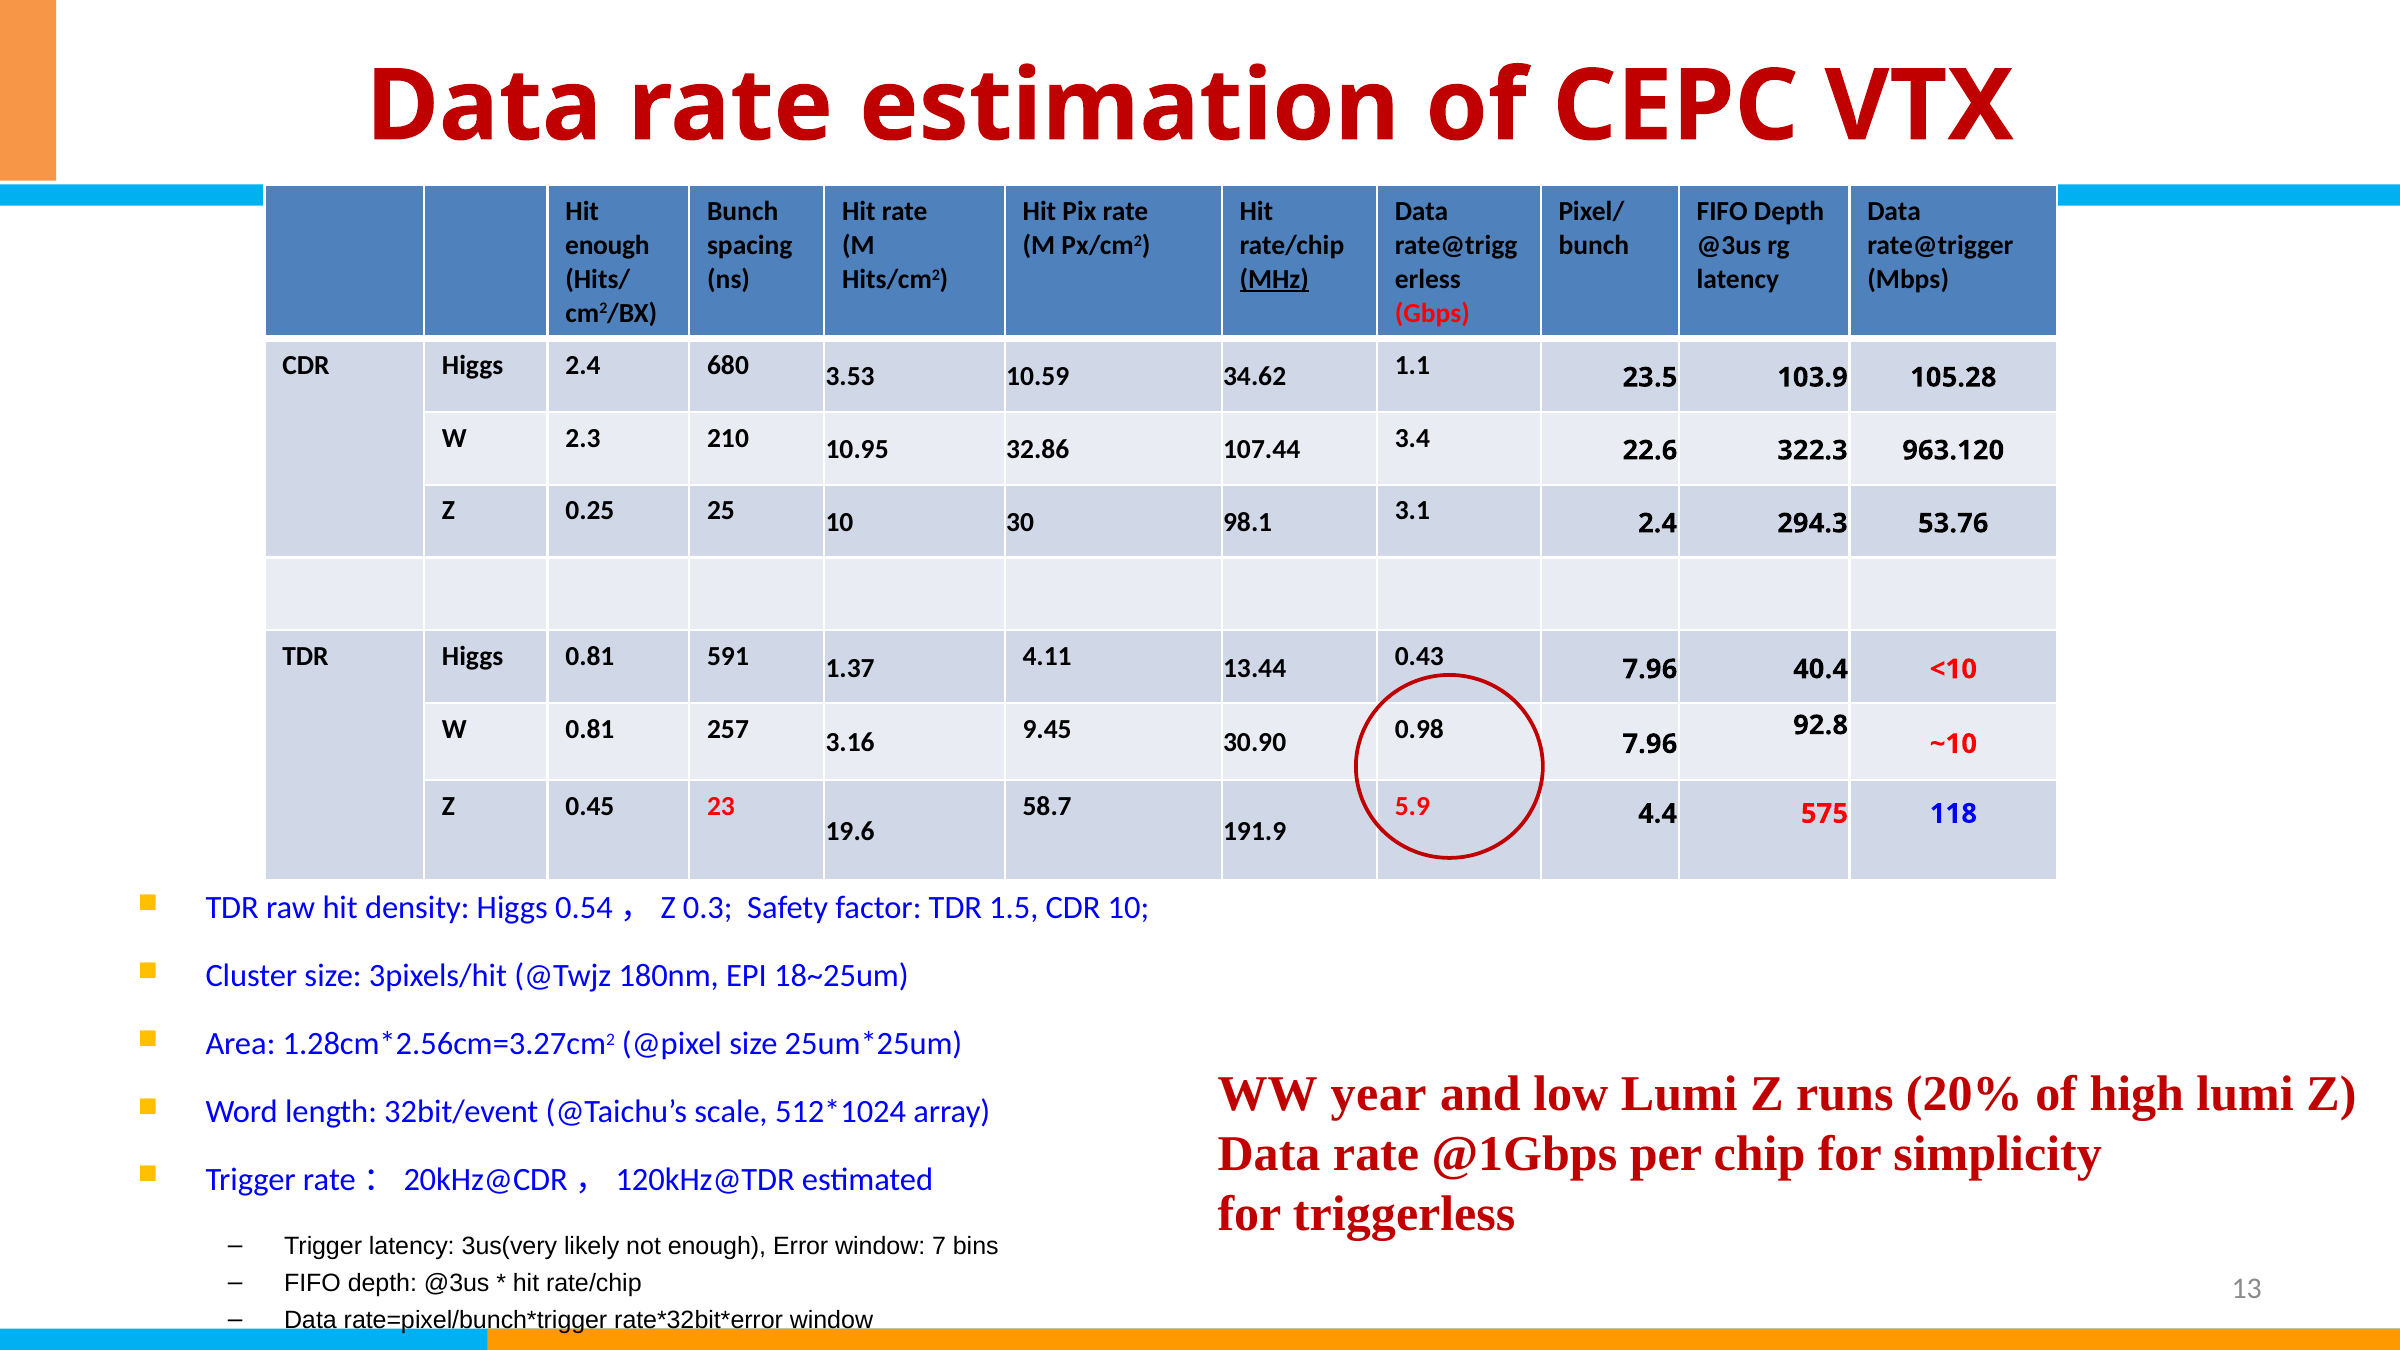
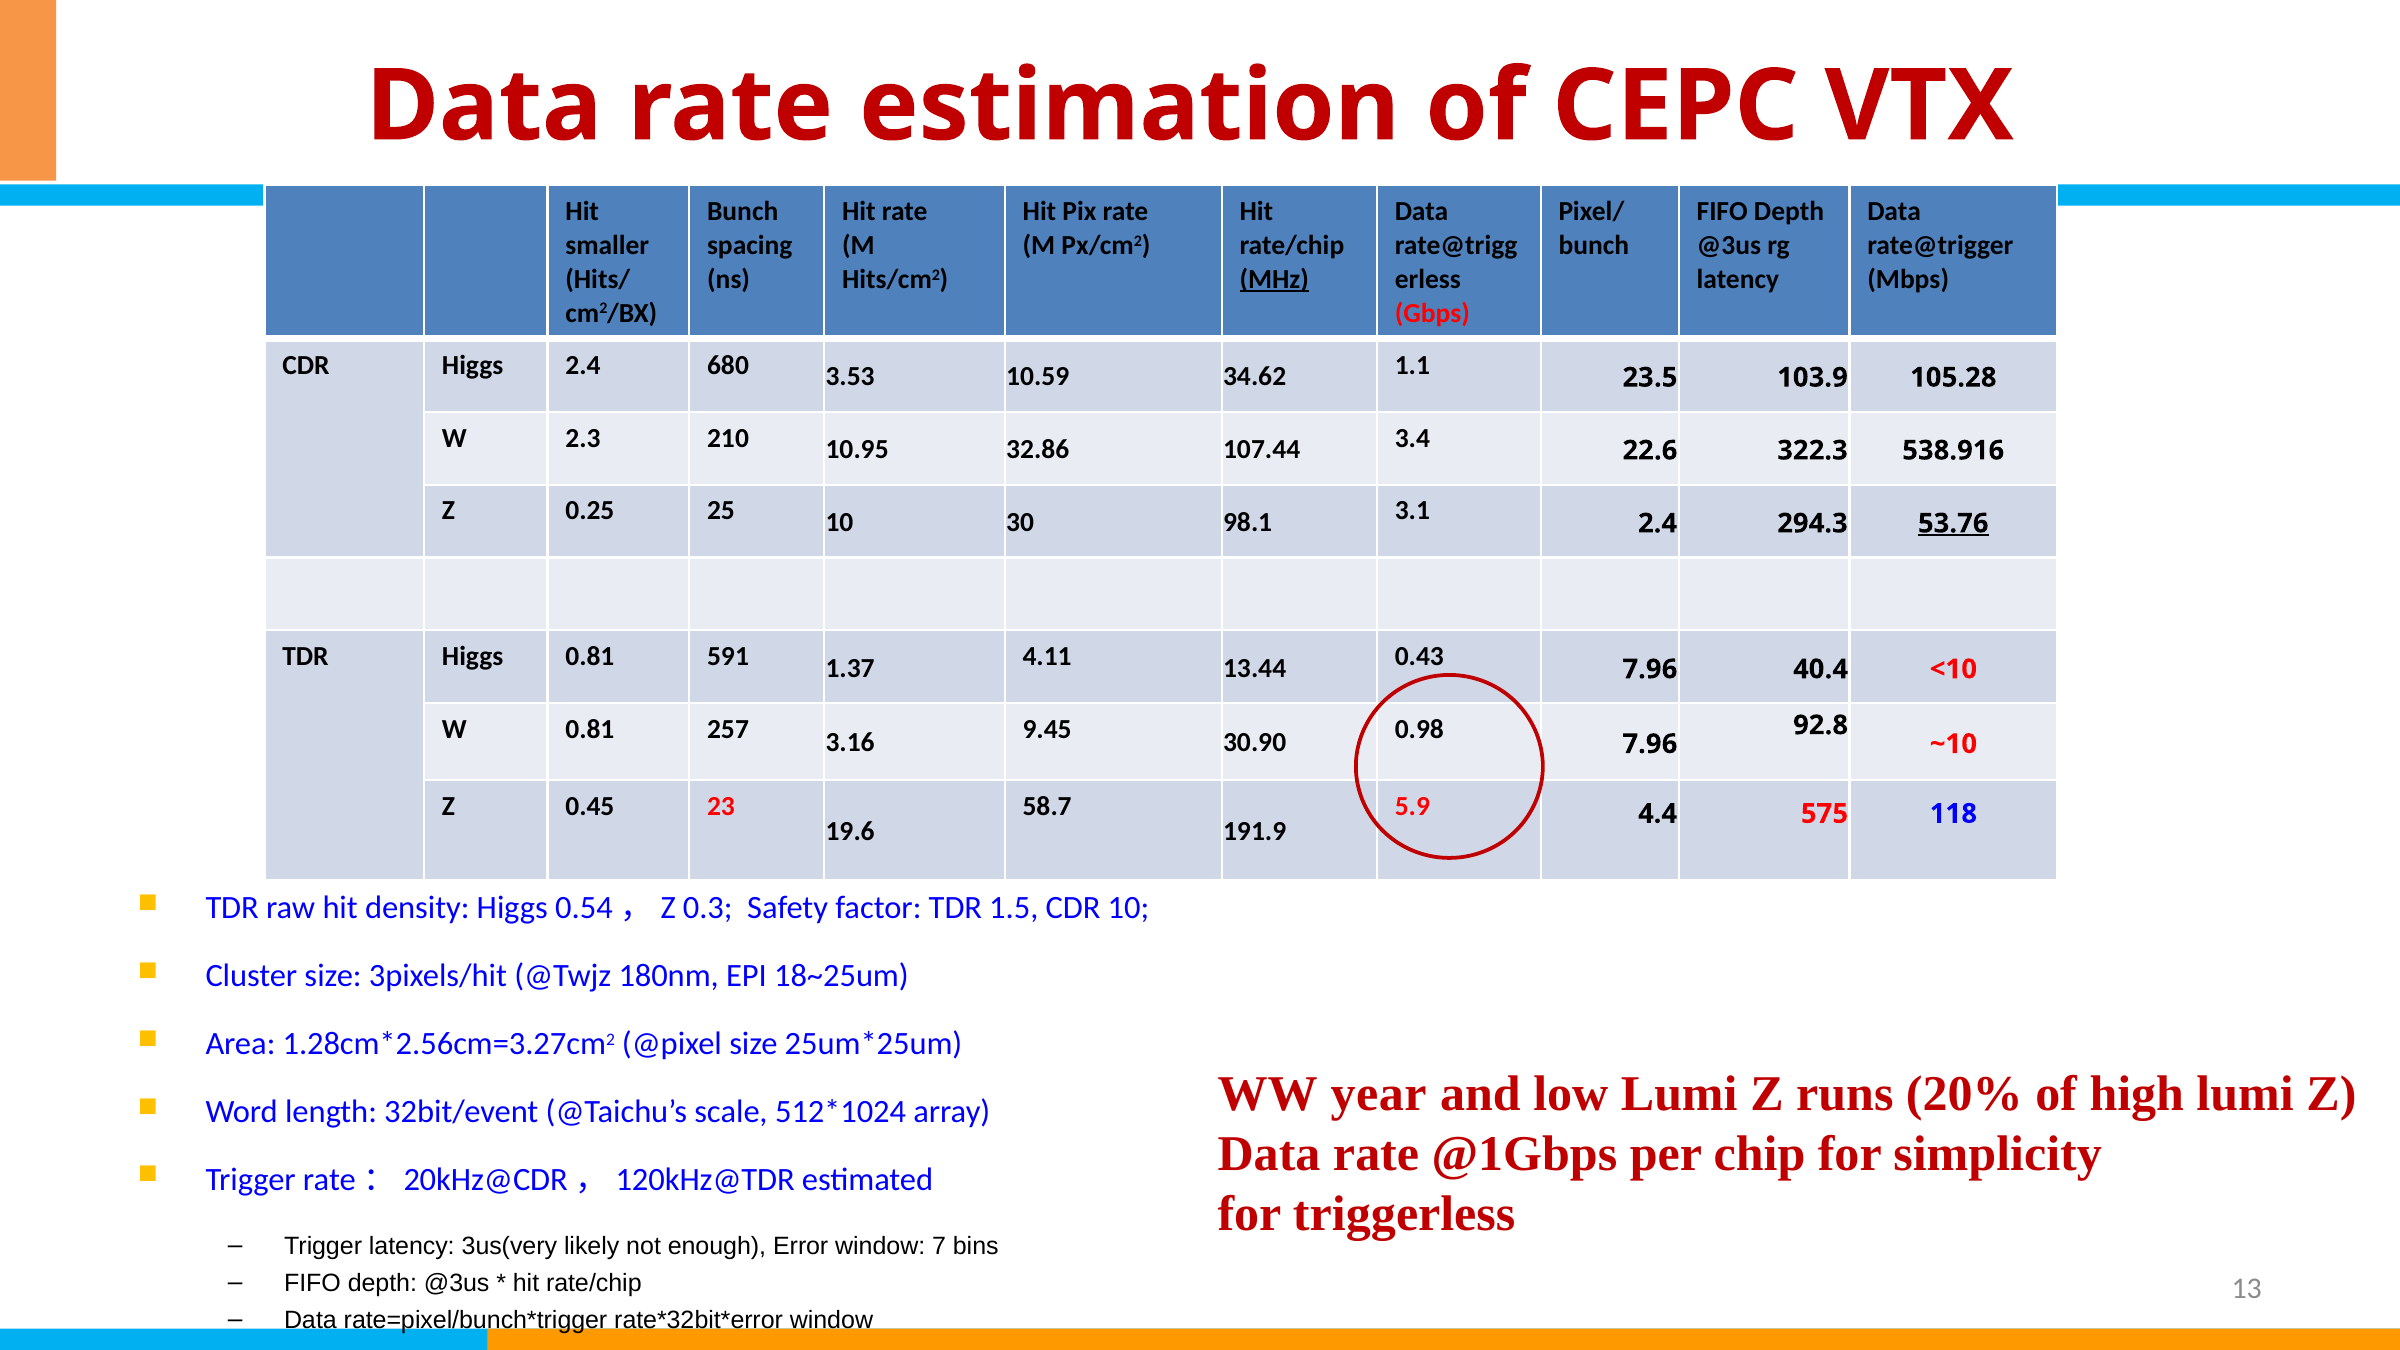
enough: enough -> smaller (607, 245)
963.120: 963.120 -> 538.916 (1953, 450)
53.76 underline: none -> present (1953, 523)
